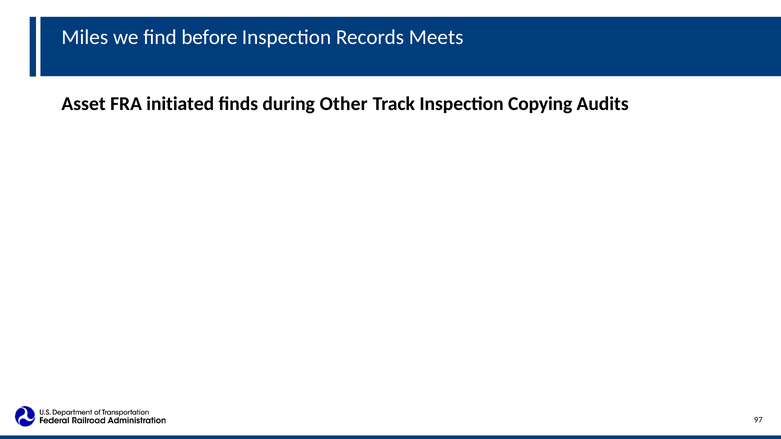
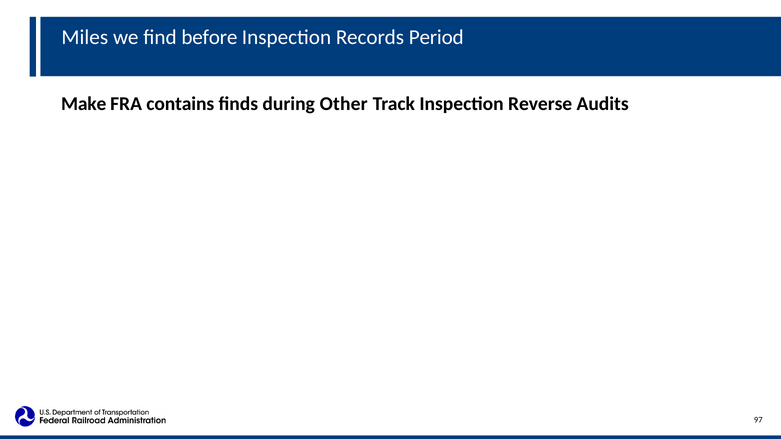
Meets: Meets -> Period (436, 37)
Asset: Asset -> Make (84, 104)
initiated: initiated -> contains (180, 104)
Copying: Copying -> Reverse (540, 104)
